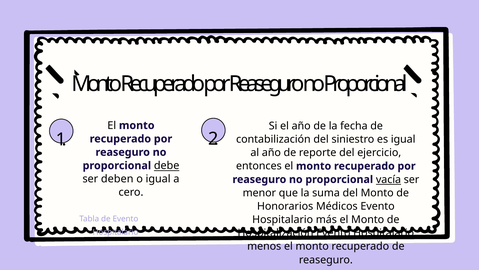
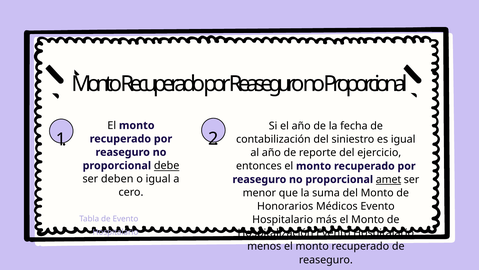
vacía: vacía -> amet (389, 179)
